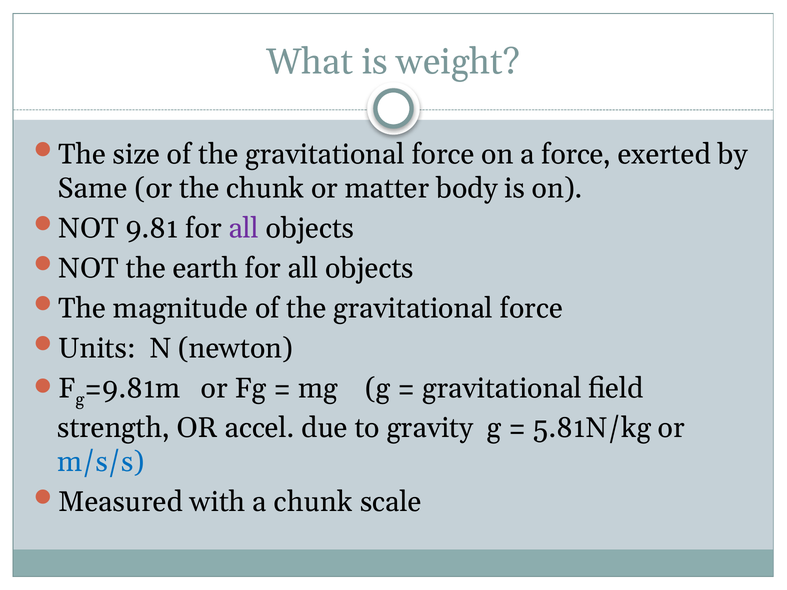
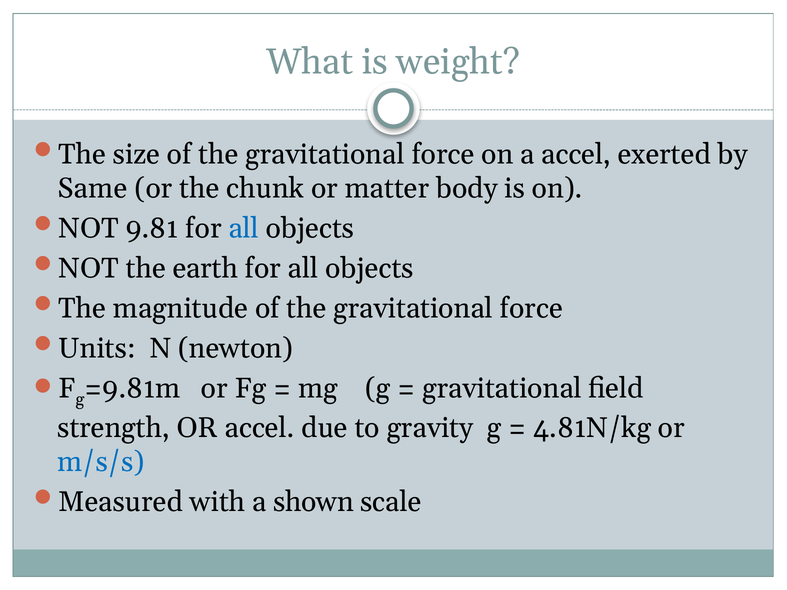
a force: force -> accel (576, 154)
all colour: purple -> blue (244, 228)
5.81N/kg: 5.81N/kg -> 4.81N/kg (592, 428)
a chunk: chunk -> shown (314, 502)
